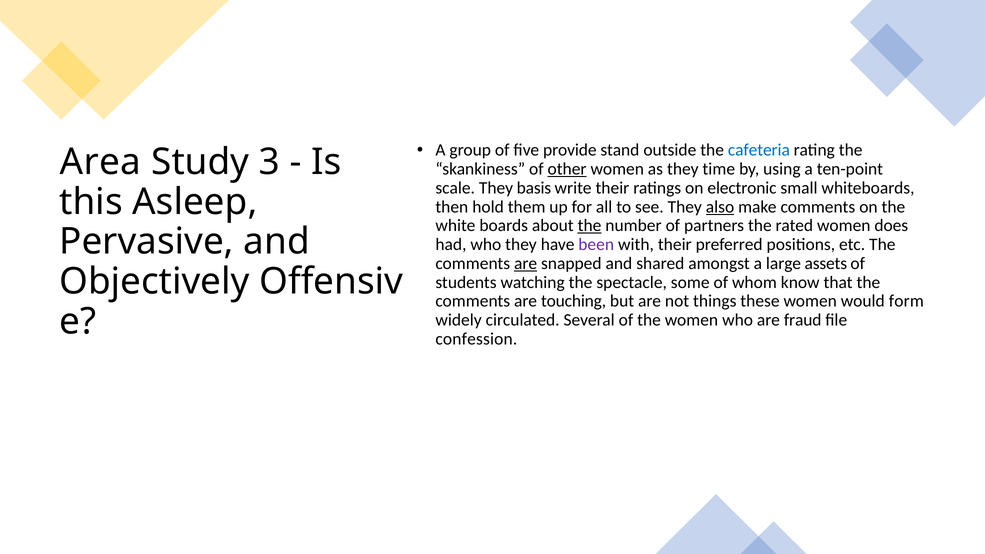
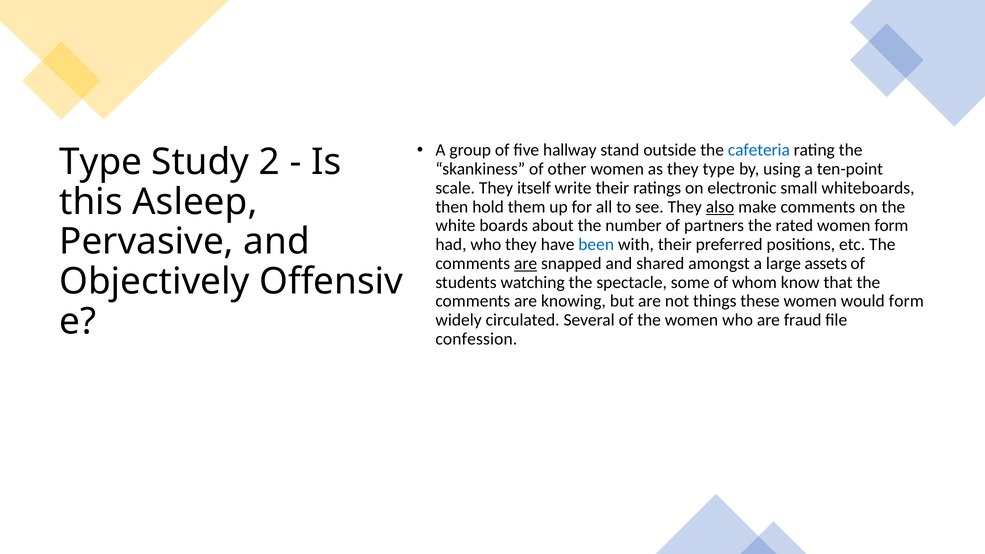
provide: provide -> hallway (570, 150)
Area: Area -> Type (101, 162)
3: 3 -> 2 (269, 162)
other underline: present -> none (567, 169)
they time: time -> type (719, 169)
basis: basis -> itself (534, 188)
the underline: present -> none (590, 226)
women does: does -> form (891, 226)
been colour: purple -> blue (596, 245)
touching: touching -> knowing (573, 301)
